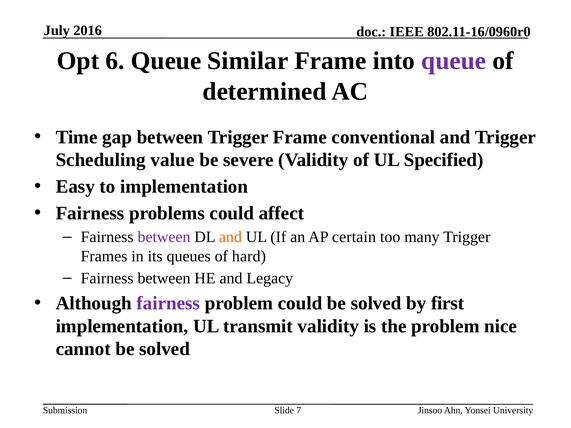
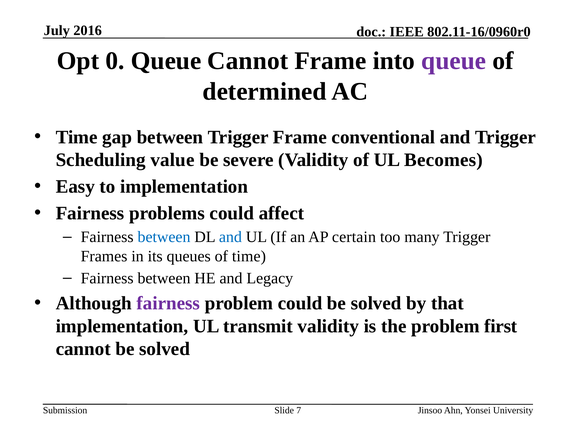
6: 6 -> 0 (115, 61)
Queue Similar: Similar -> Cannot (248, 61)
Specified: Specified -> Becomes (444, 160)
between colour: purple -> blue (164, 237)
and colour: orange -> blue (230, 237)
of hard: hard -> time (249, 256)
first: first -> that (447, 303)
nice: nice -> first (501, 326)
